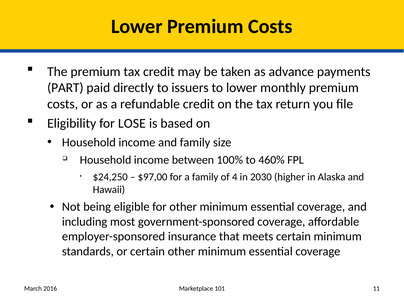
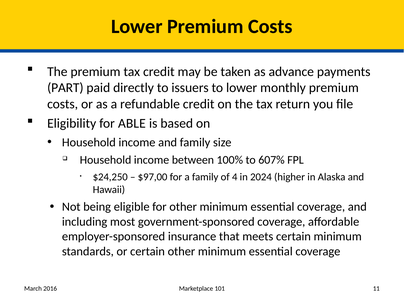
LOSE: LOSE -> ABLE (132, 123)
460%: 460% -> 607% (271, 160)
2030: 2030 -> 2024 (261, 177)
